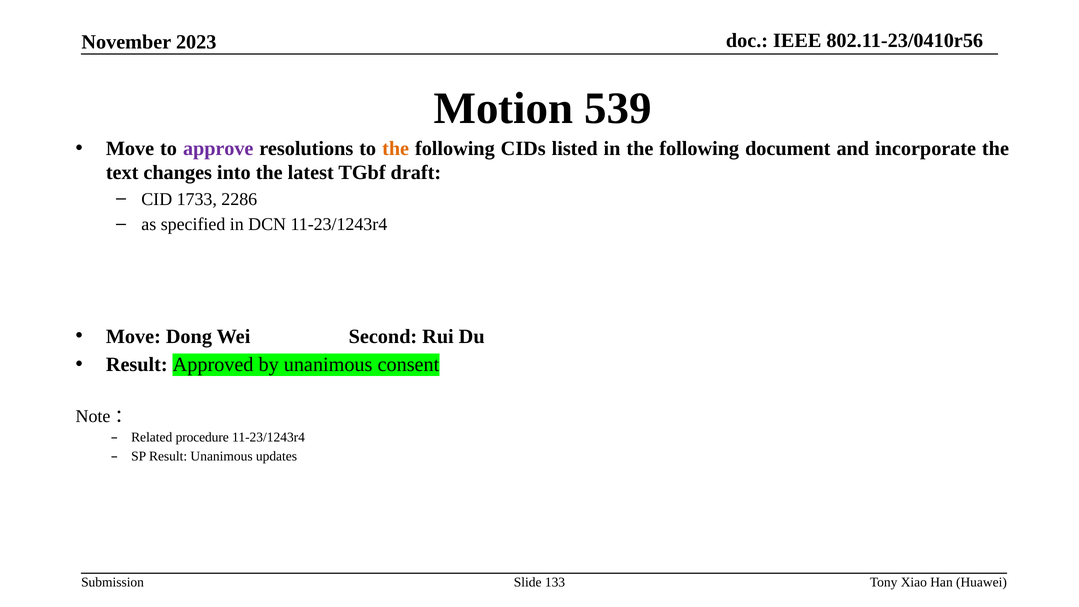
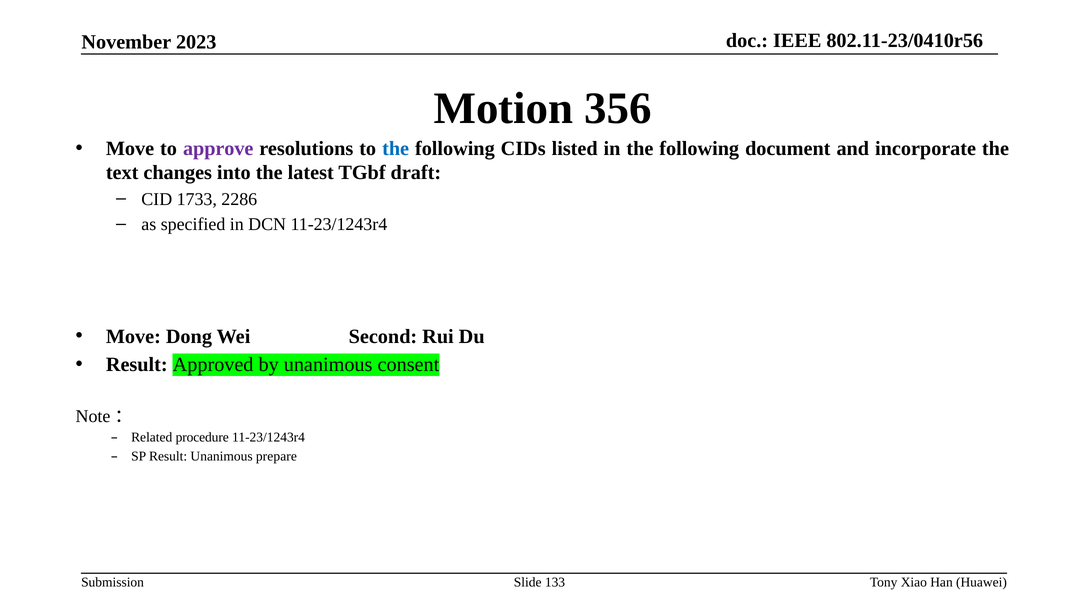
539: 539 -> 356 (618, 108)
the colour: orange -> blue (396, 148)
updates: updates -> prepare (276, 456)
